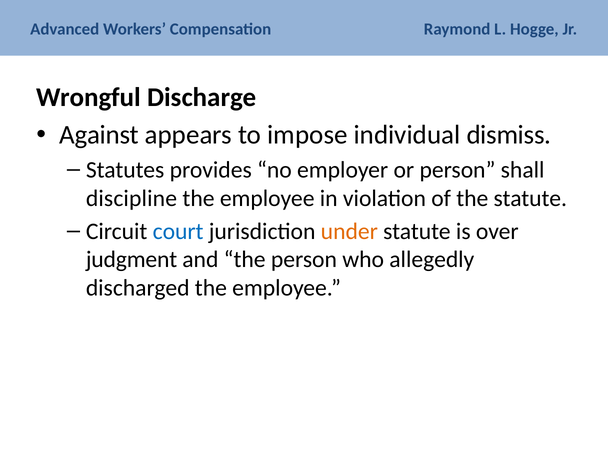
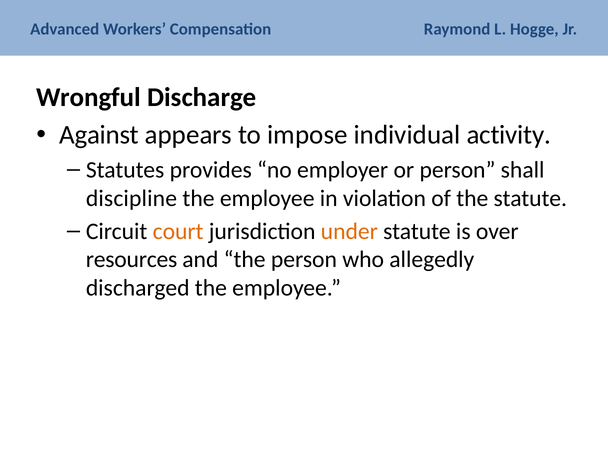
dismiss: dismiss -> activity (509, 135)
court colour: blue -> orange (178, 231)
judgment: judgment -> resources (132, 260)
